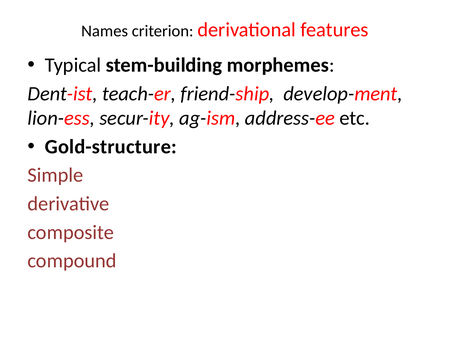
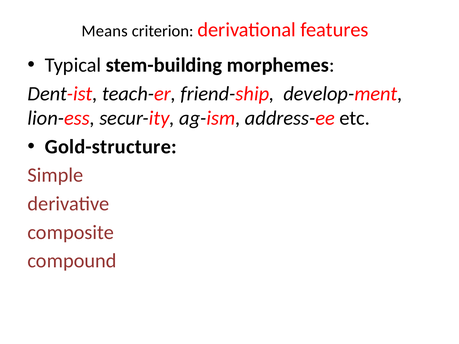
Names: Names -> Means (105, 31)
